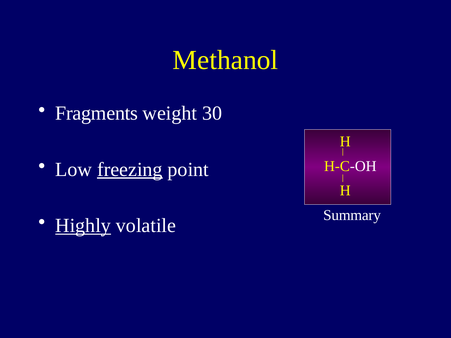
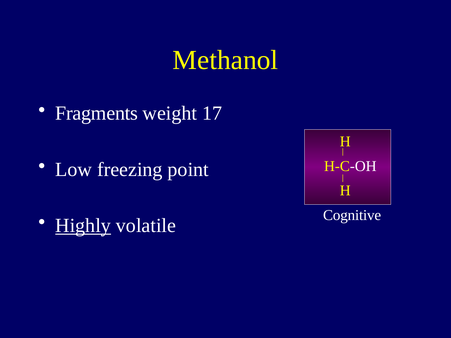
30: 30 -> 17 (212, 113)
freezing underline: present -> none (130, 170)
Summary: Summary -> Cognitive (352, 215)
